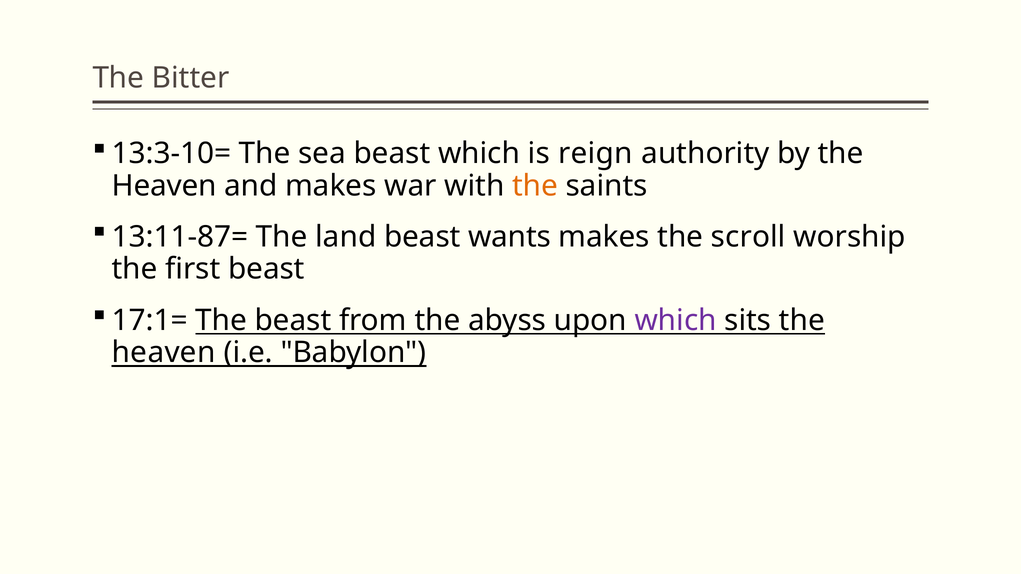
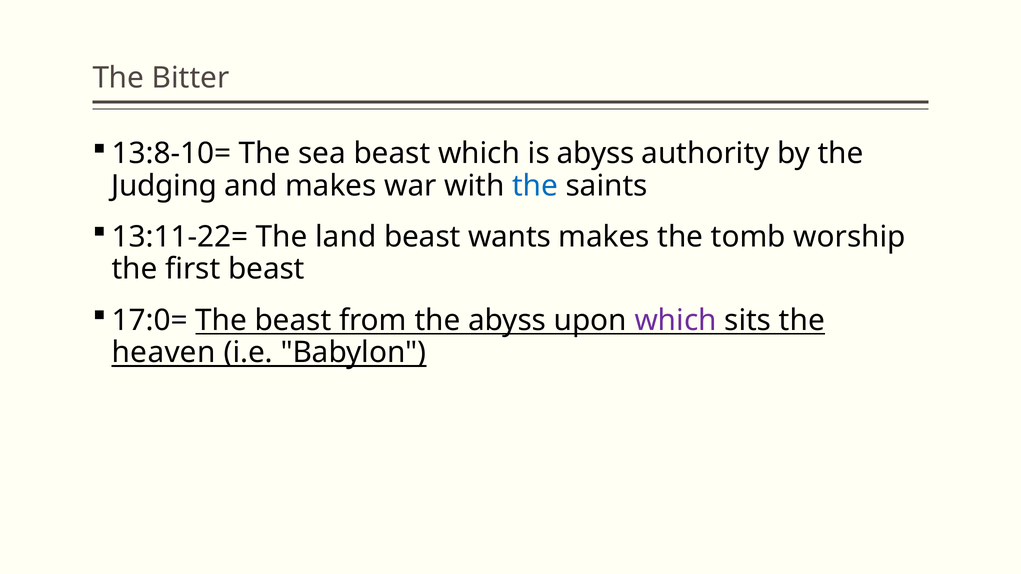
13:3-10=: 13:3-10= -> 13:8-10= (171, 154)
is reign: reign -> abyss (596, 154)
Heaven: Heaven -> Judging (164, 186)
the colour: orange -> blue (535, 186)
13:11-87=: 13:11-87= -> 13:11-22= (180, 237)
scroll: scroll -> tomb (748, 237)
17:1=: 17:1= -> 17:0= (150, 320)
